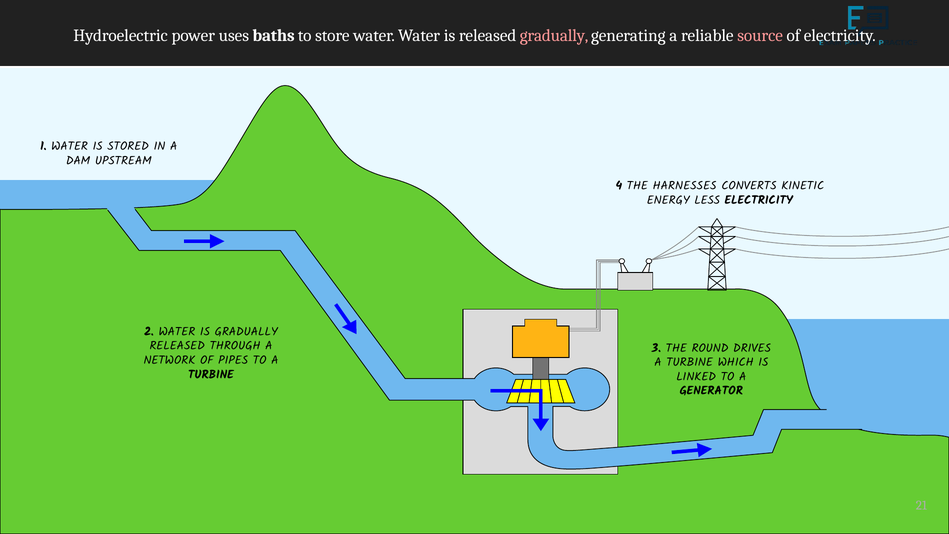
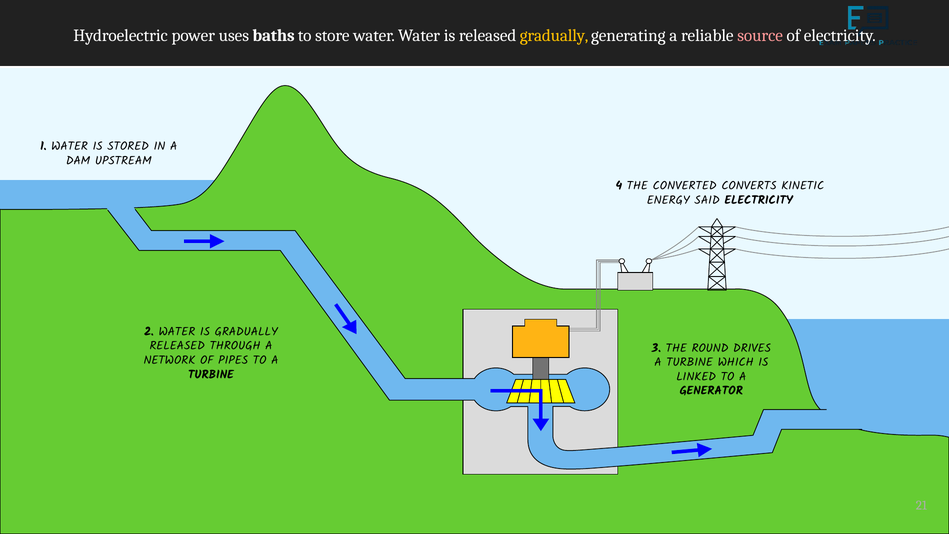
gradually colour: pink -> yellow (554, 35)
HARNESSES: HARNESSES -> CONVERTED (685, 186)
LESS: LESS -> SAID (707, 200)
